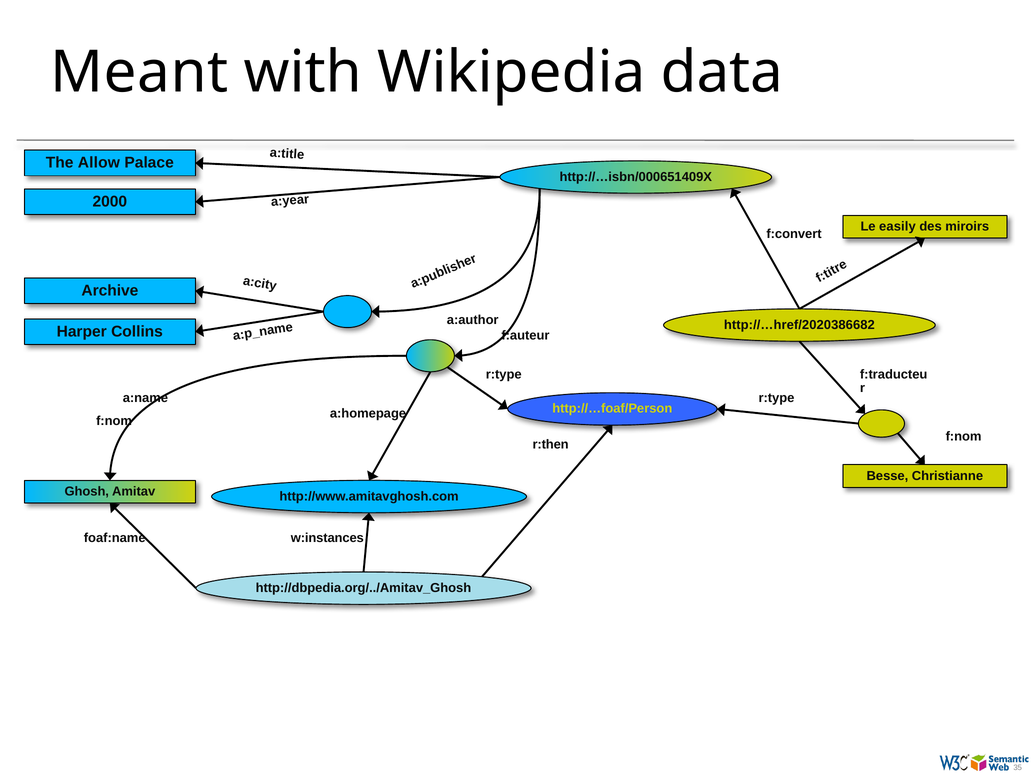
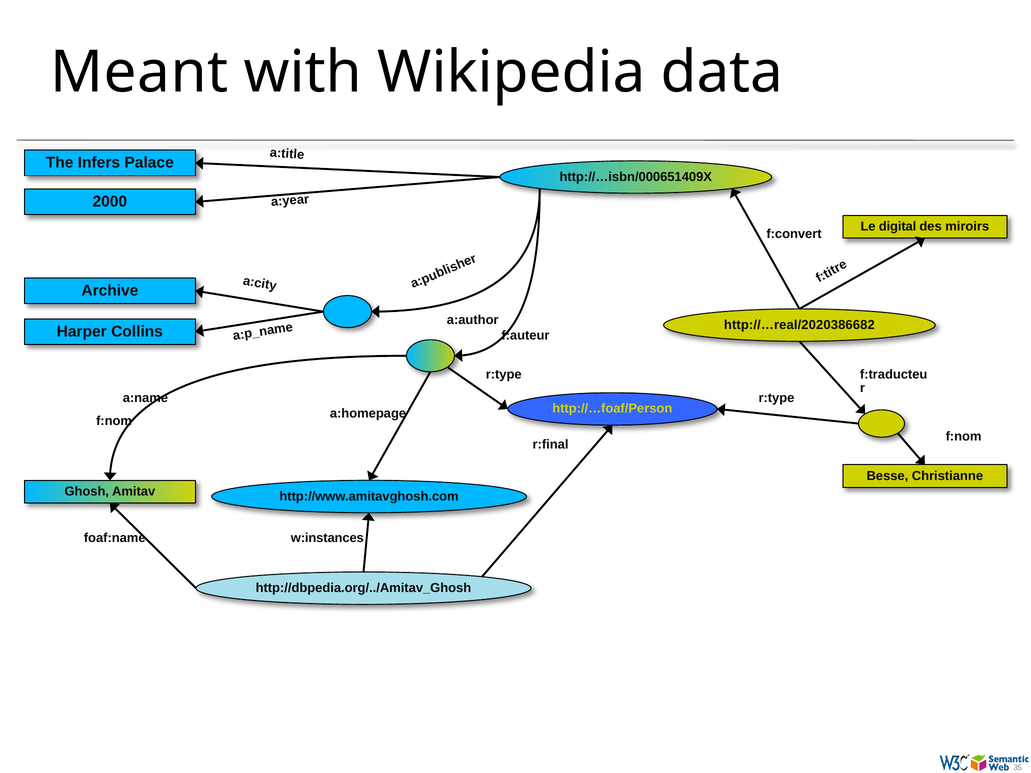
Allow: Allow -> Infers (99, 163)
easily: easily -> digital (898, 227)
http://…href/2020386682: http://…href/2020386682 -> http://…real/2020386682 (799, 325)
r:then: r:then -> r:final (551, 445)
